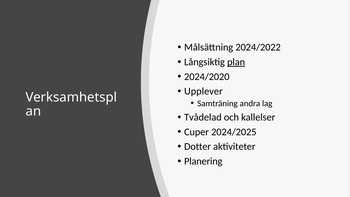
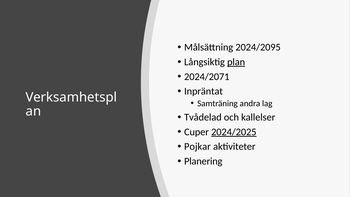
2024/2022: 2024/2022 -> 2024/2095 (258, 47)
2024/2020: 2024/2020 -> 2024/2071 (207, 77)
Upplever: Upplever -> Inpräntat (203, 91)
2024/2025 underline: none -> present (234, 132)
Dotter: Dotter -> Pojkar (197, 147)
